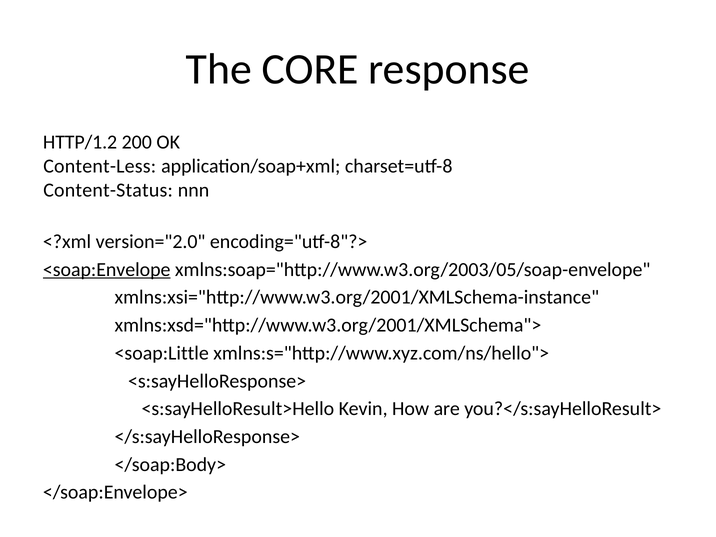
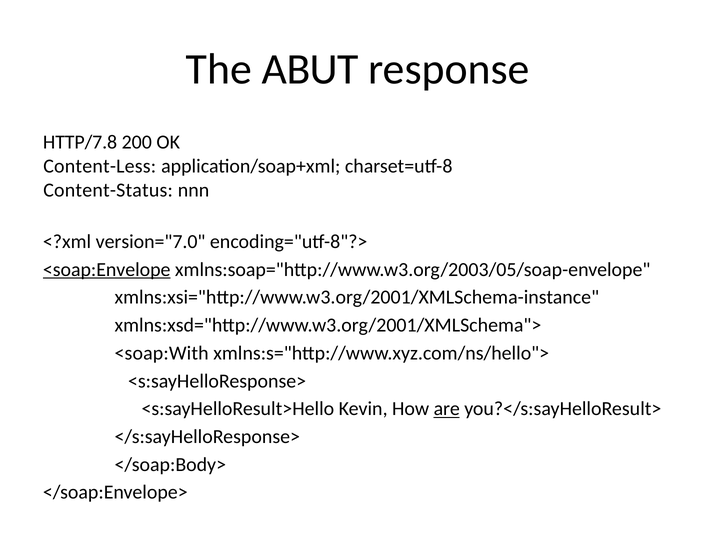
CORE: CORE -> ABUT (310, 69)
HTTP/1.2: HTTP/1.2 -> HTTP/7.8 (80, 142)
version="2.0: version="2.0 -> version="7.0 (151, 242)
<soap:Little: <soap:Little -> <soap:With (162, 353)
are underline: none -> present (447, 409)
